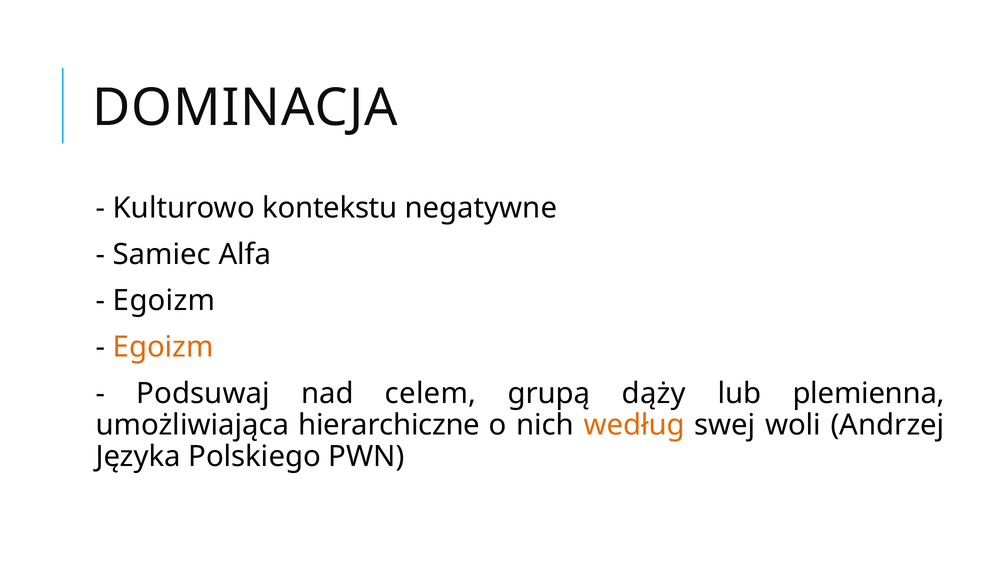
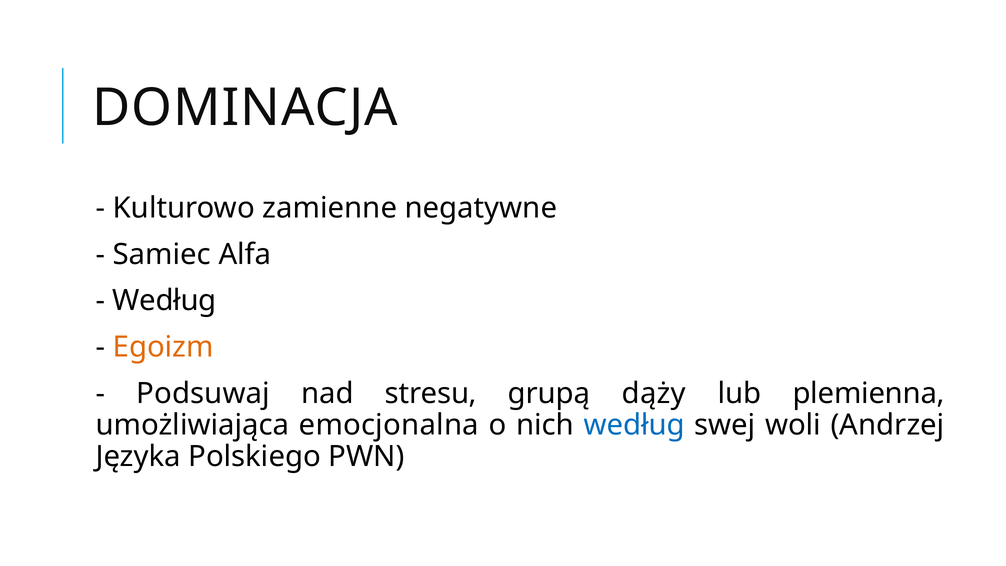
kontekstu: kontekstu -> zamienne (330, 208)
Egoizm: Egoizm -> Według (164, 301)
celem: celem -> stresu (431, 393)
hierarchiczne: hierarchiczne -> emocjonalna (389, 425)
według colour: orange -> blue (634, 425)
